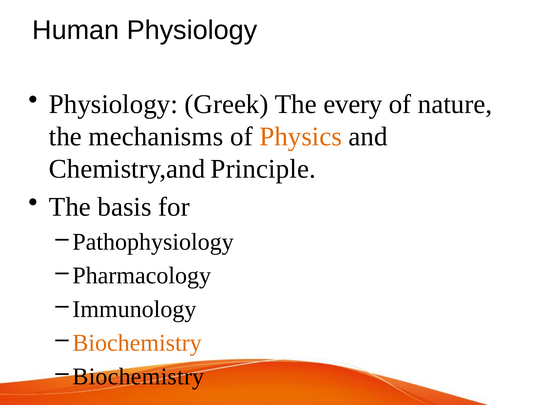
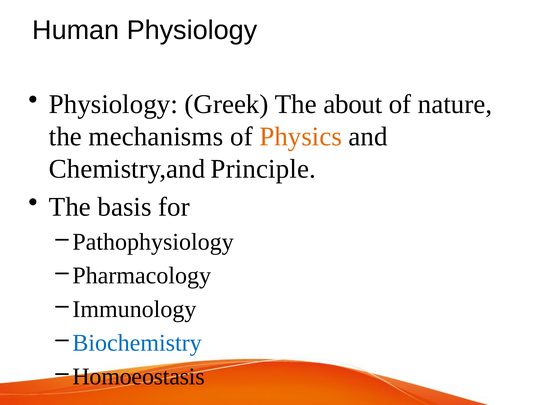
every: every -> about (353, 104)
Biochemistry colour: orange -> blue (137, 343)
Biochemistry: Biochemistry -> Homoeostasis (139, 377)
